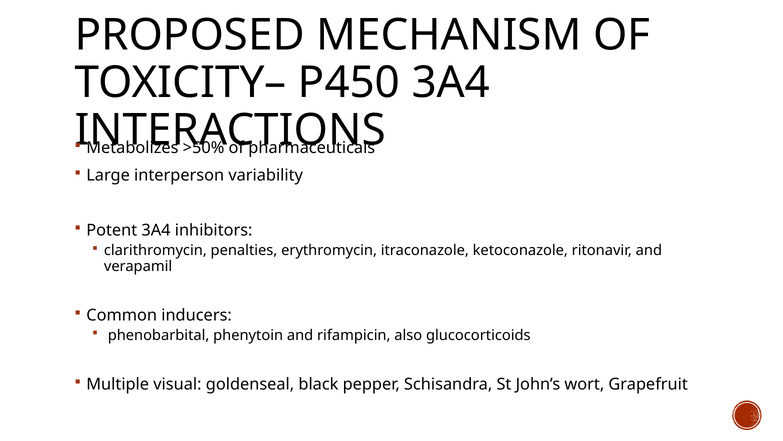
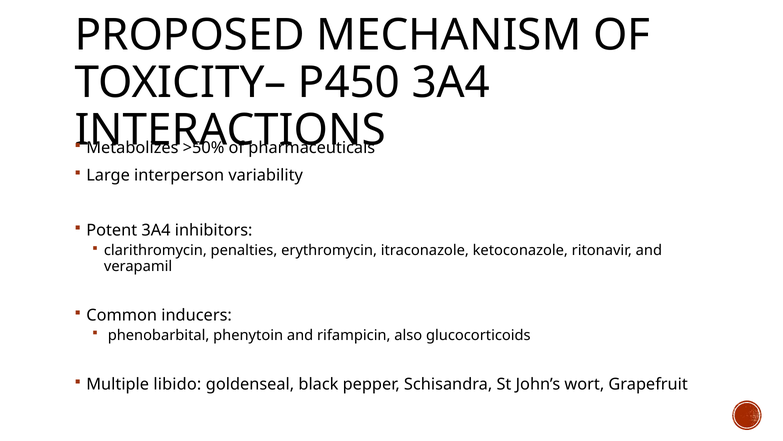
visual: visual -> libido (177, 384)
